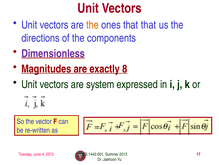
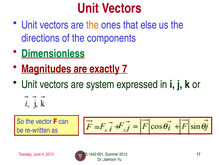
that that: that -> else (149, 25)
Dimensionless colour: purple -> green (53, 53)
8: 8 -> 7 (125, 69)
